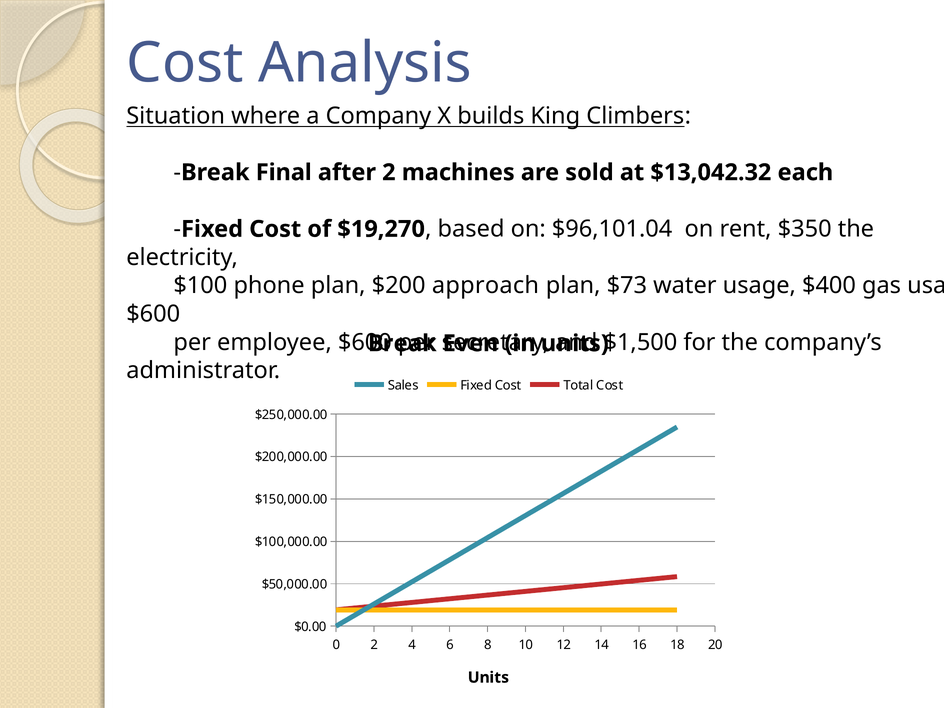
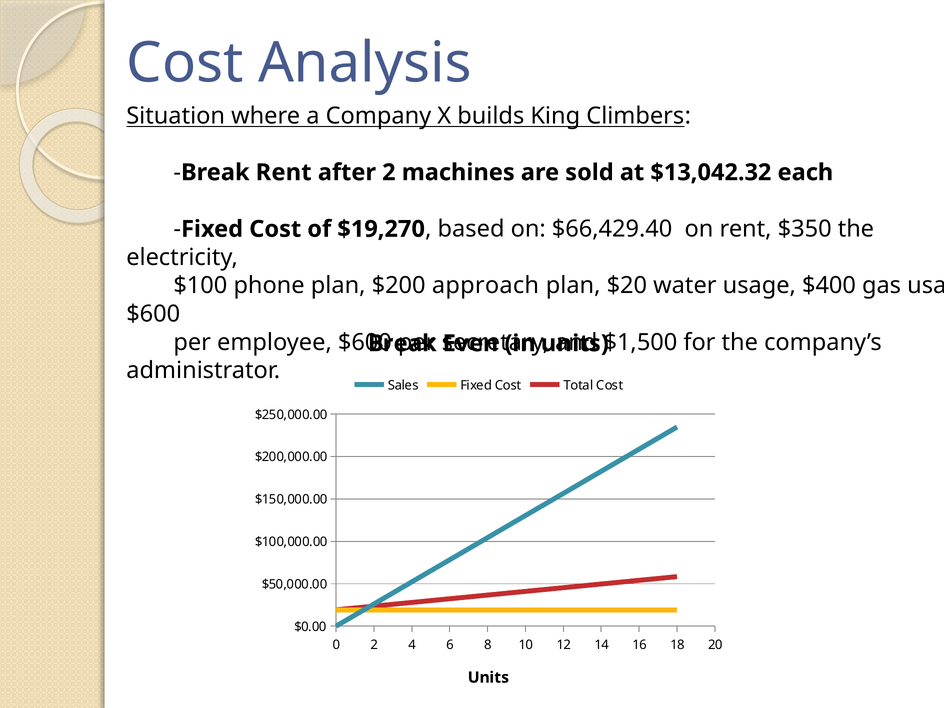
Break Final: Final -> Rent (284, 172)
$96,101.04: $96,101.04 -> $66,429.40 (612, 229)
$73: $73 -> $20 (627, 286)
